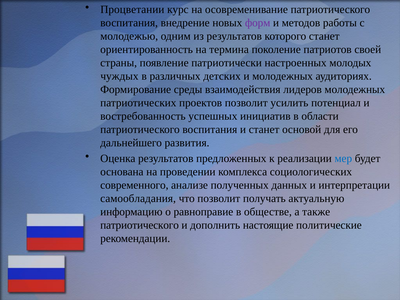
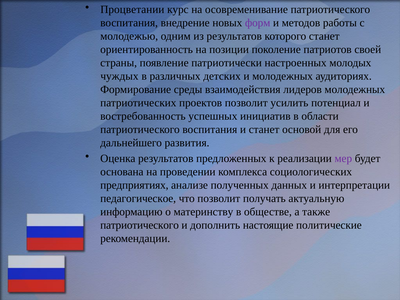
термина: термина -> позиции (229, 49)
мер colour: blue -> purple (343, 158)
современного: современного -> предприятиях (134, 185)
самообладания: самообладания -> педагогическое (138, 198)
равноправие: равноправие -> материнству (203, 212)
